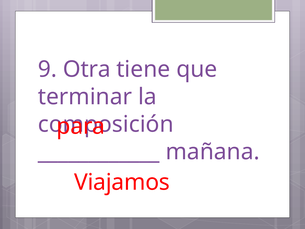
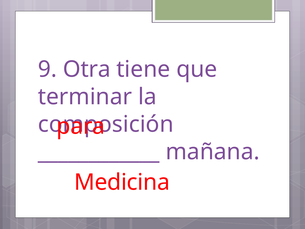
Viajamos: Viajamos -> Medicina (122, 182)
